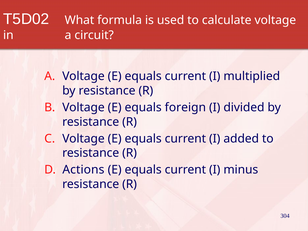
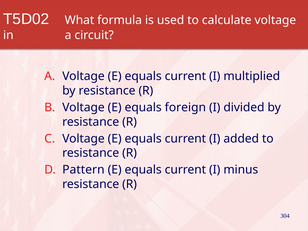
Actions: Actions -> Pattern (83, 170)
